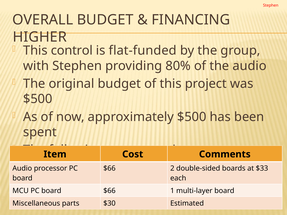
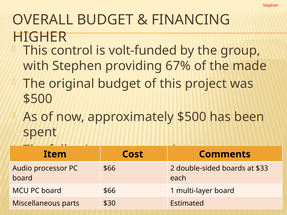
flat-funded: flat-funded -> volt-funded (143, 51)
80%: 80% -> 67% (178, 66)
the audio: audio -> made (250, 66)
